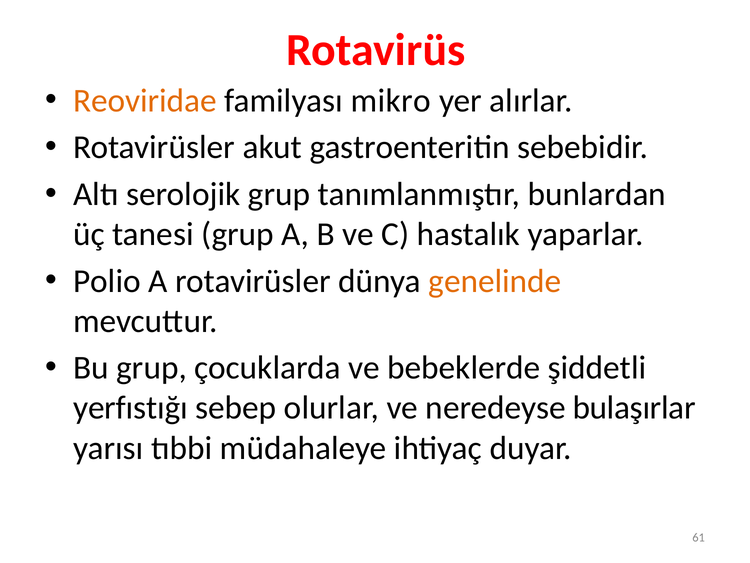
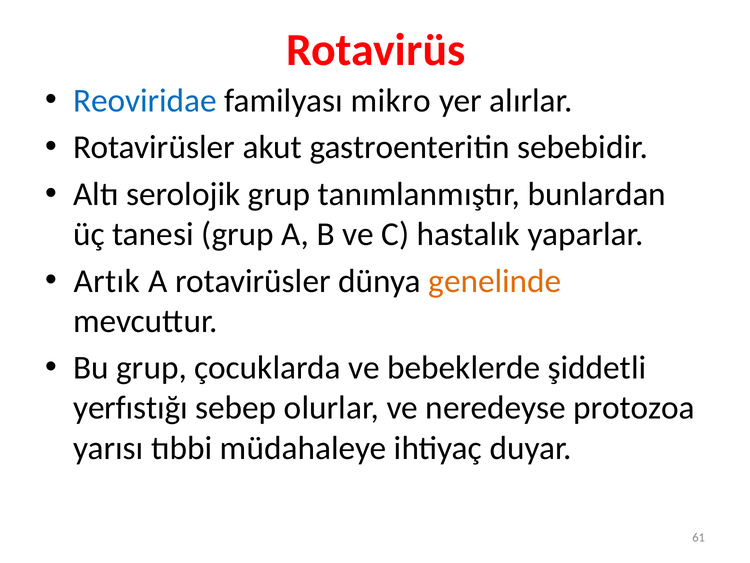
Reoviridae colour: orange -> blue (145, 101)
Polio: Polio -> Artık (107, 281)
bulaşırlar: bulaşırlar -> protozoa (634, 408)
